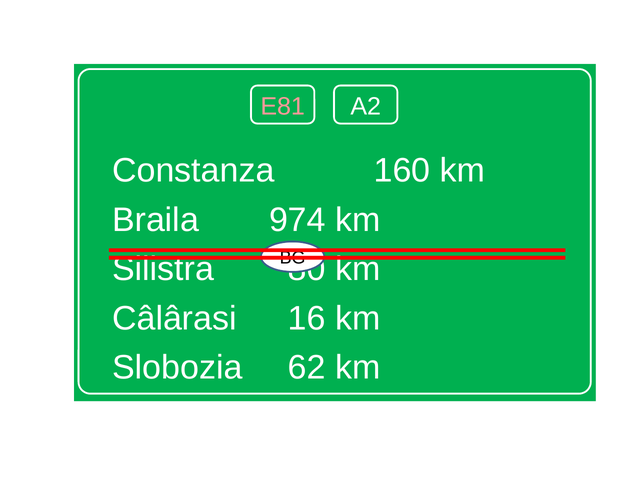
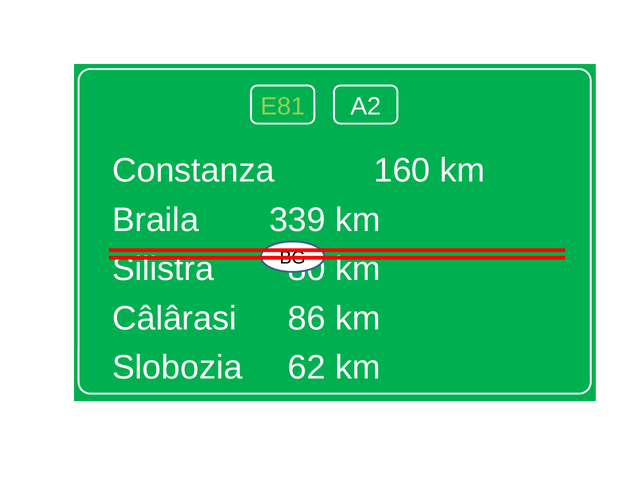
E81 colour: pink -> light green (283, 106)
974: 974 -> 339 (297, 220)
16: 16 -> 86 (307, 318)
